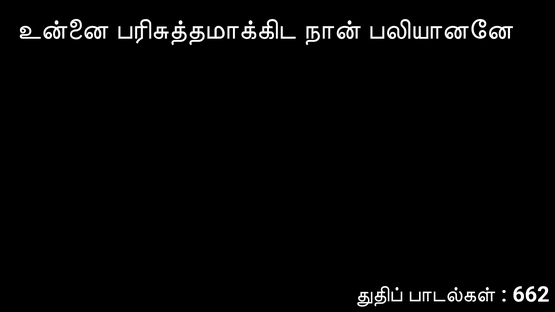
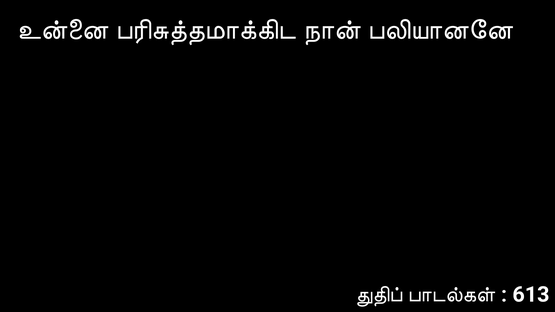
662: 662 -> 613 (531, 295)
